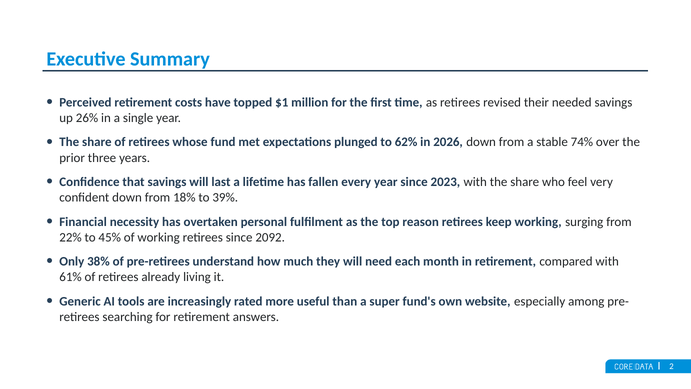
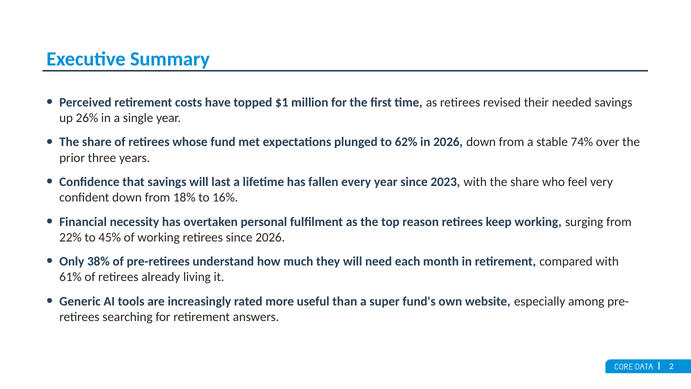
39%: 39% -> 16% (225, 197)
since 2092: 2092 -> 2026 (270, 237)
